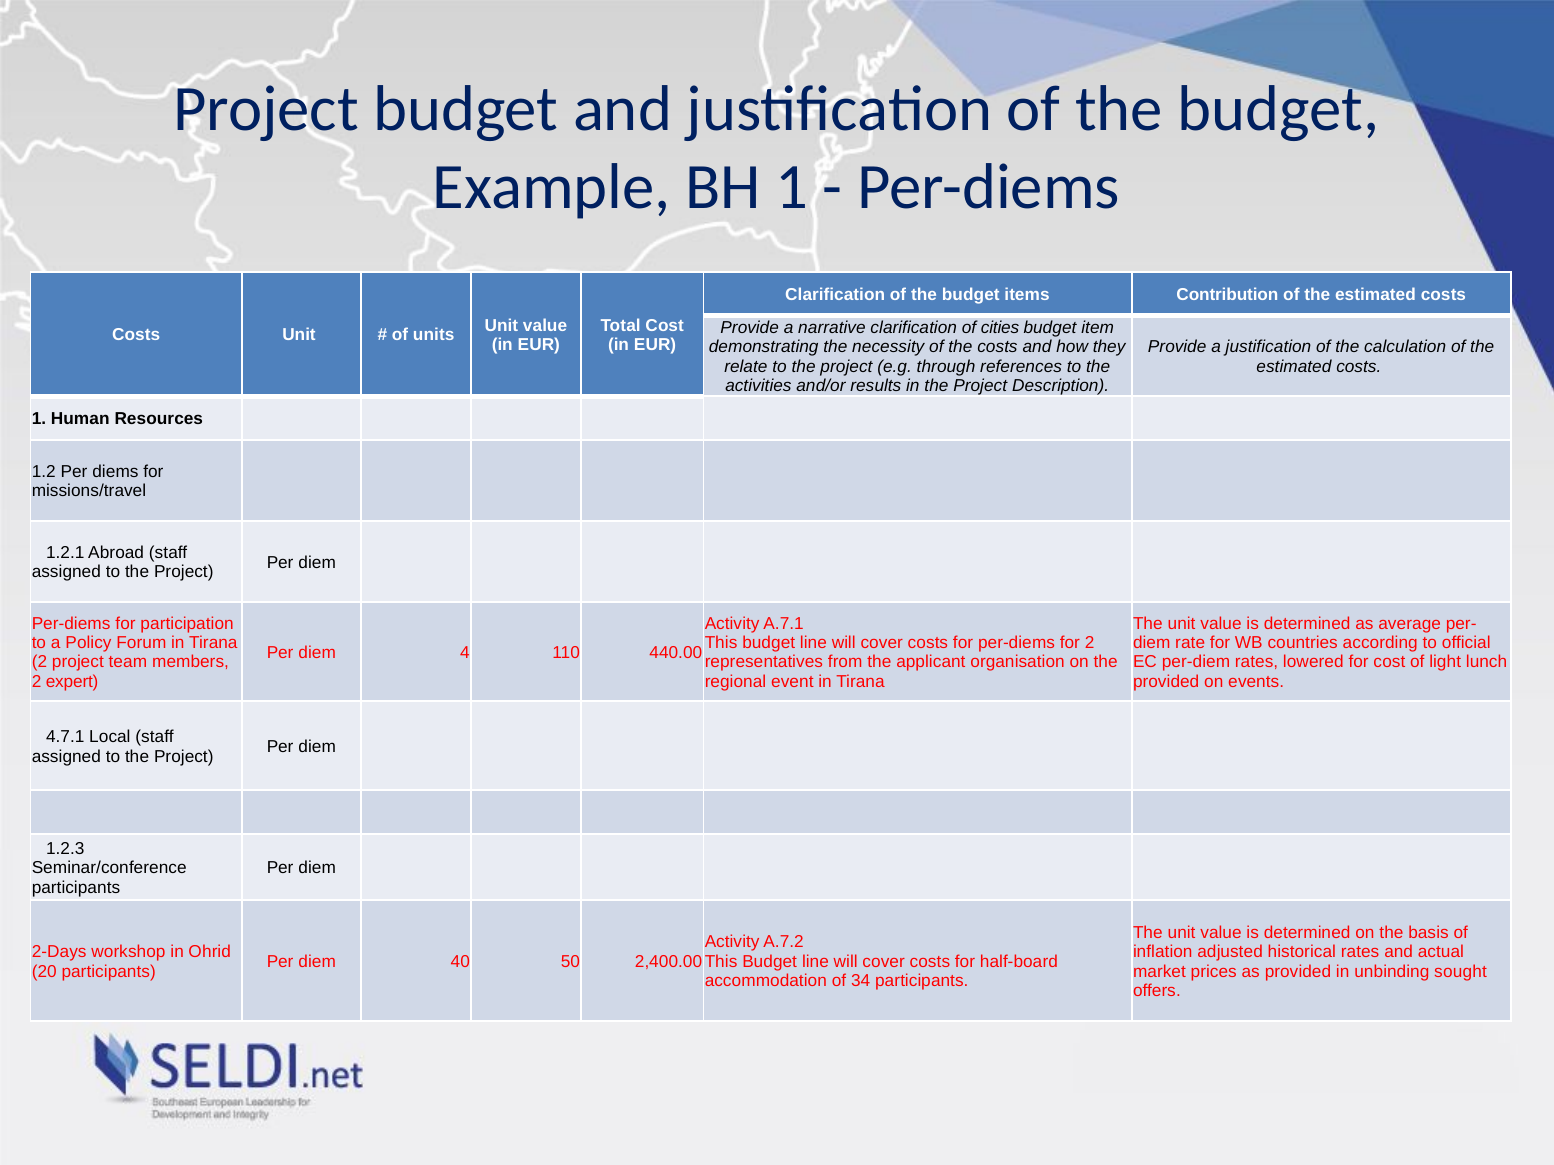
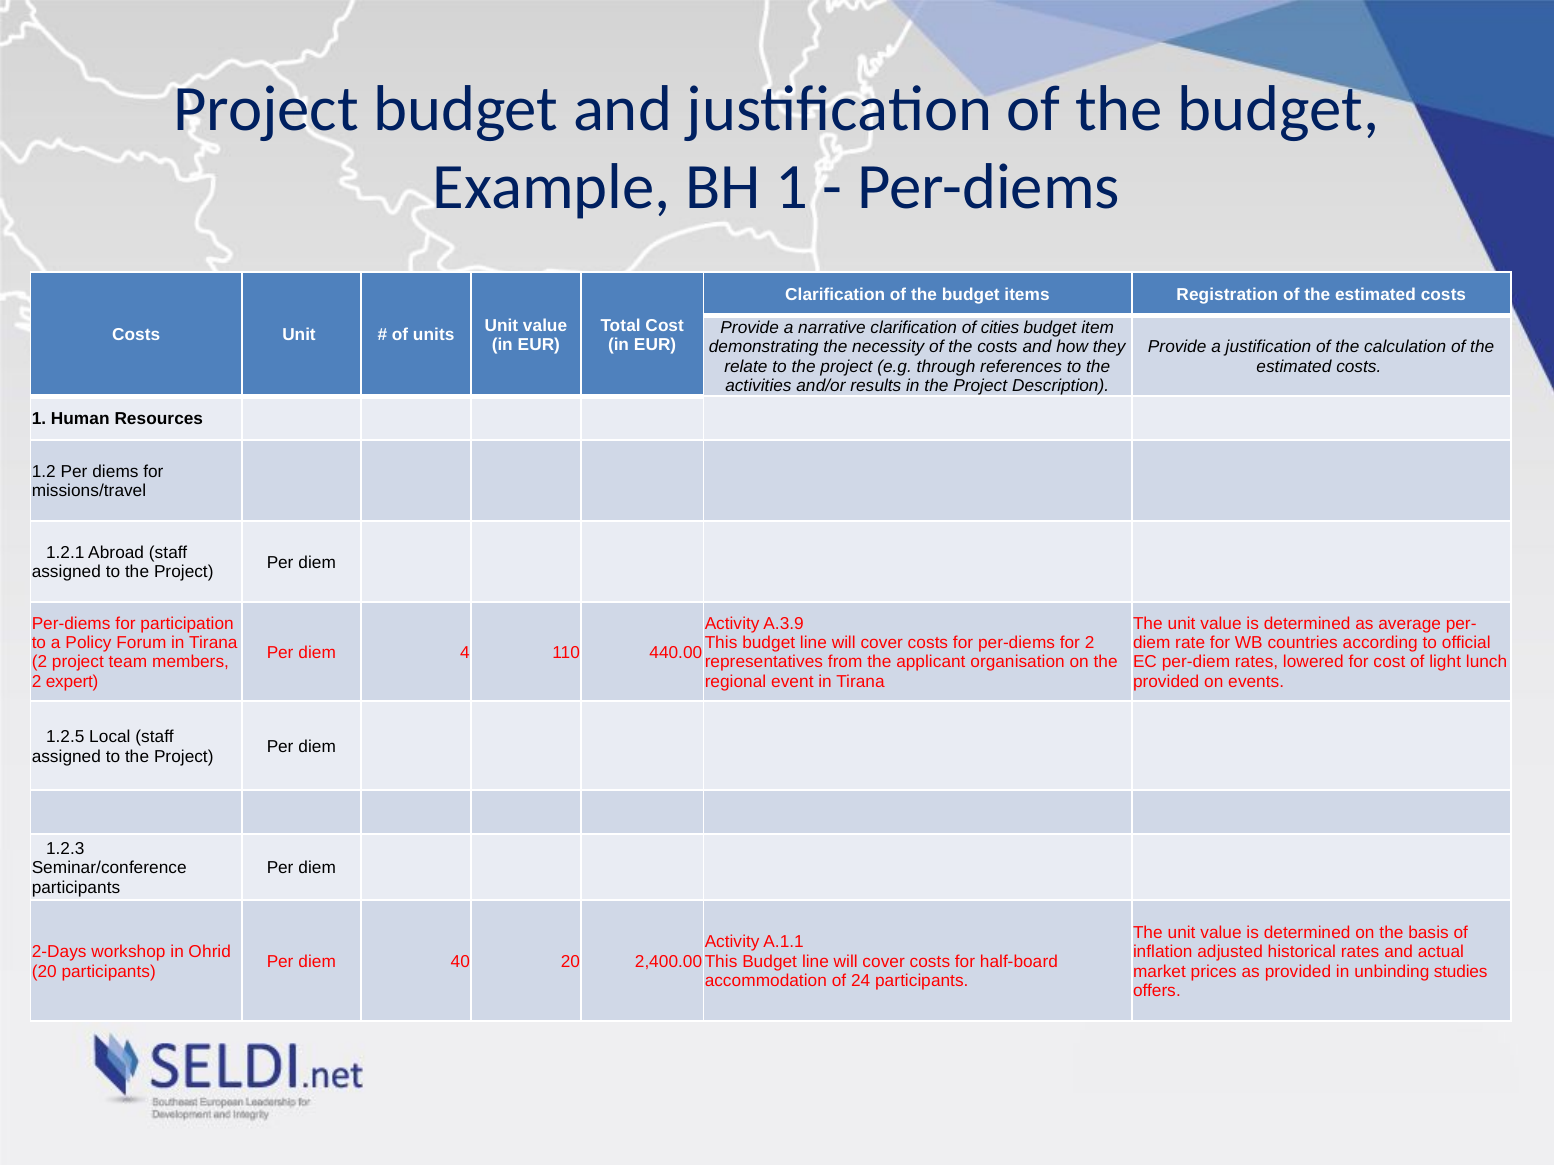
Contribution: Contribution -> Registration (1227, 295)
A.7.1: A.7.1 -> A.3.9 (784, 624)
4.7.1: 4.7.1 -> 1.2.5 (65, 737)
A.7.2: A.7.2 -> A.1.1 (784, 943)
40 50: 50 -> 20 (570, 962)
sought: sought -> studies (1461, 972)
34: 34 -> 24 (861, 981)
